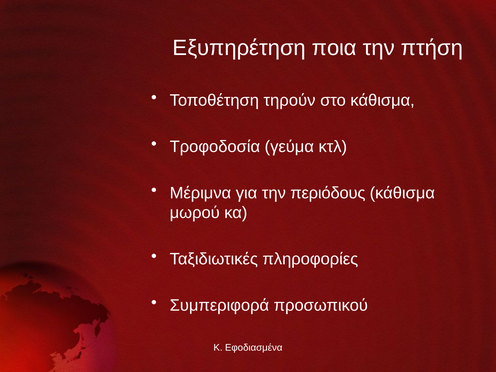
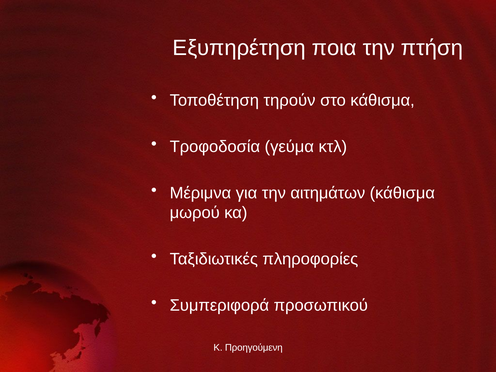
περιόδους: περιόδους -> αιτημάτων (328, 193)
Εφοδιασμένα: Εφοδιασμένα -> Προηγούμενη (254, 348)
